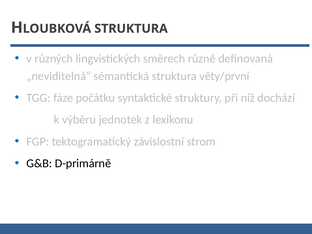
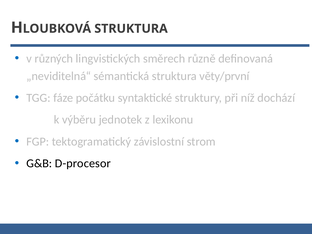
D-primárně: D-primárně -> D-procesor (83, 163)
